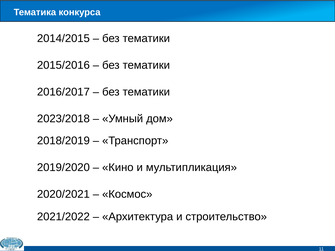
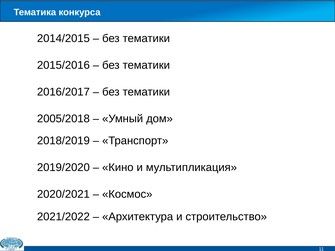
2023/2018: 2023/2018 -> 2005/2018 (63, 119)
